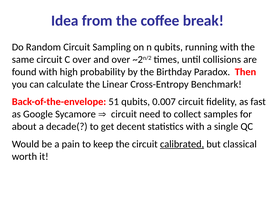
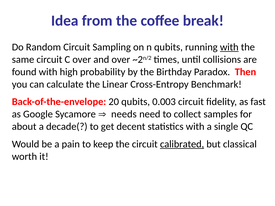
with underline: none -> present (229, 47)
51: 51 -> 20 (114, 102)
0.007: 0.007 -> 0.003 (164, 102)
circuit: circuit -> needs (124, 114)
